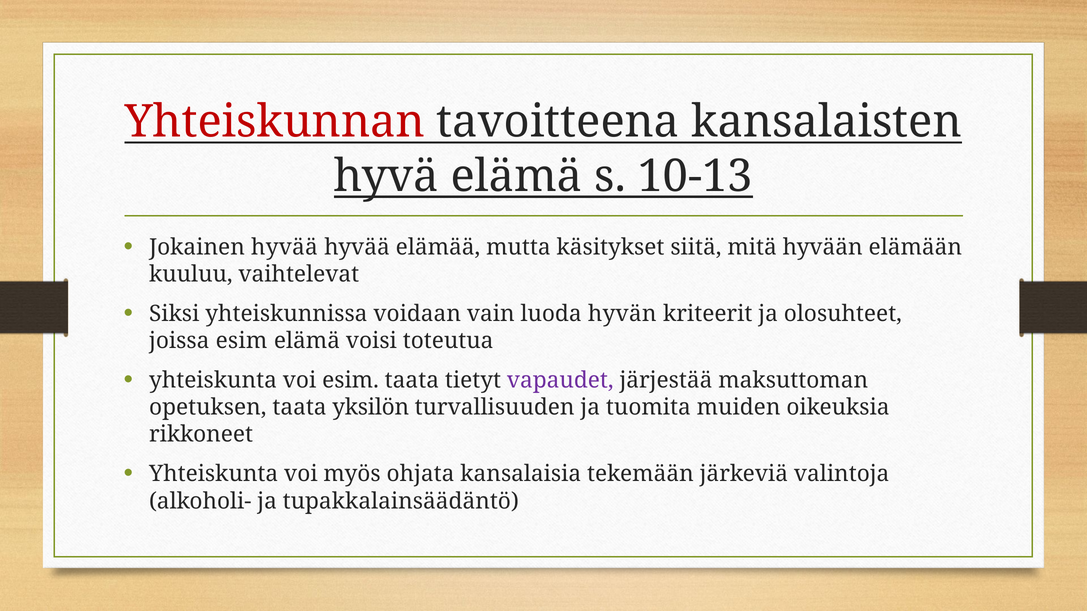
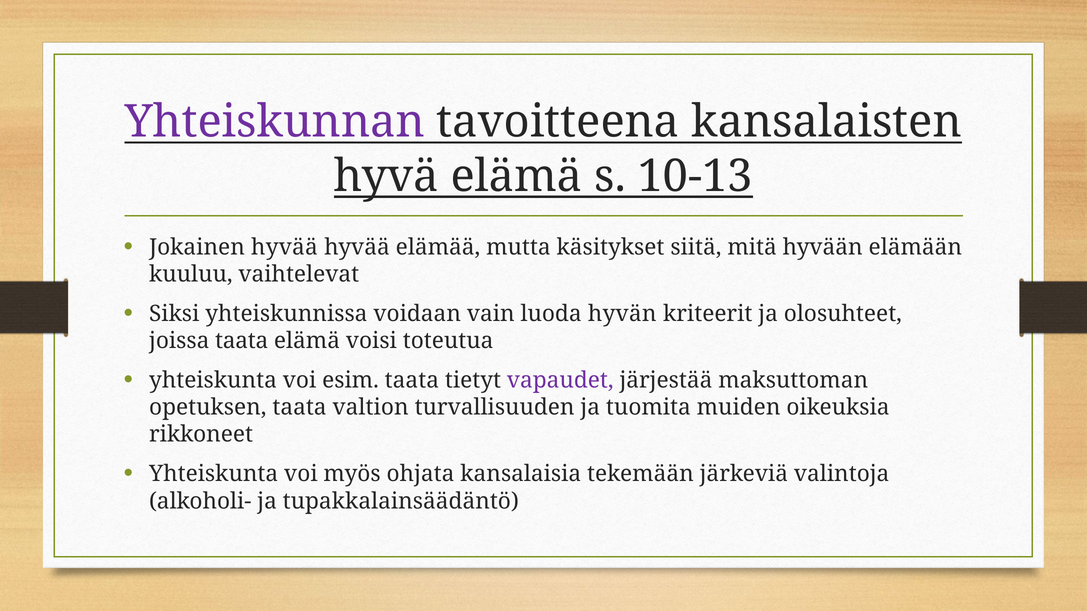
Yhteiskunnan colour: red -> purple (275, 122)
joissa esim: esim -> taata (242, 341)
yksilön: yksilön -> valtion (371, 408)
